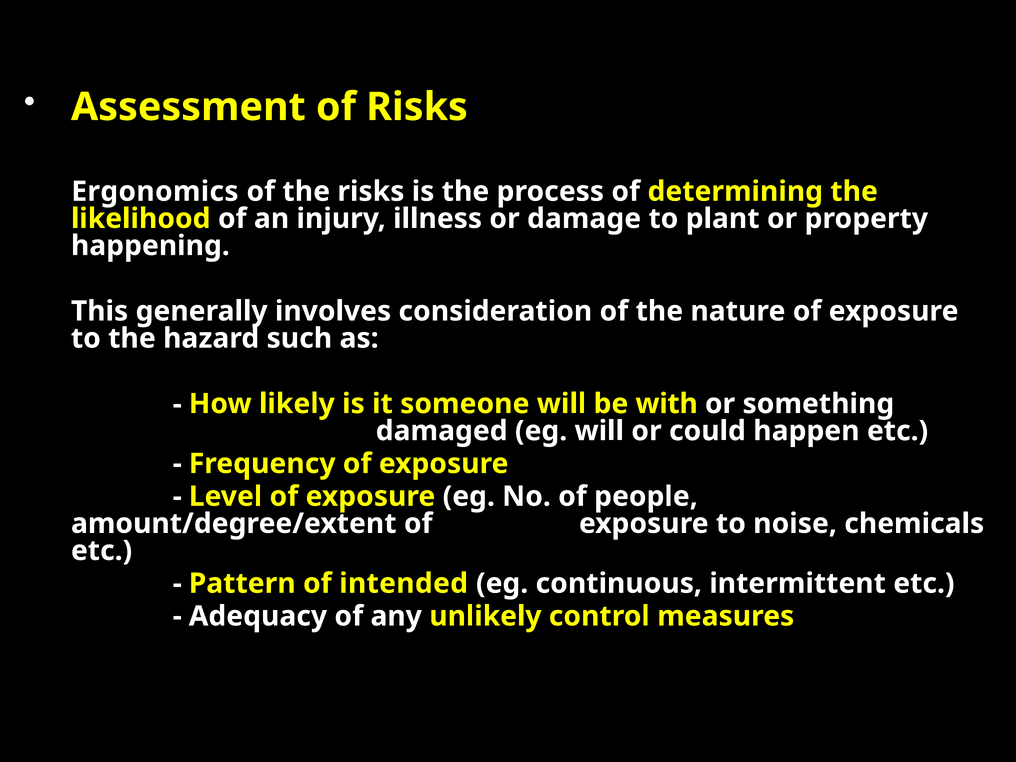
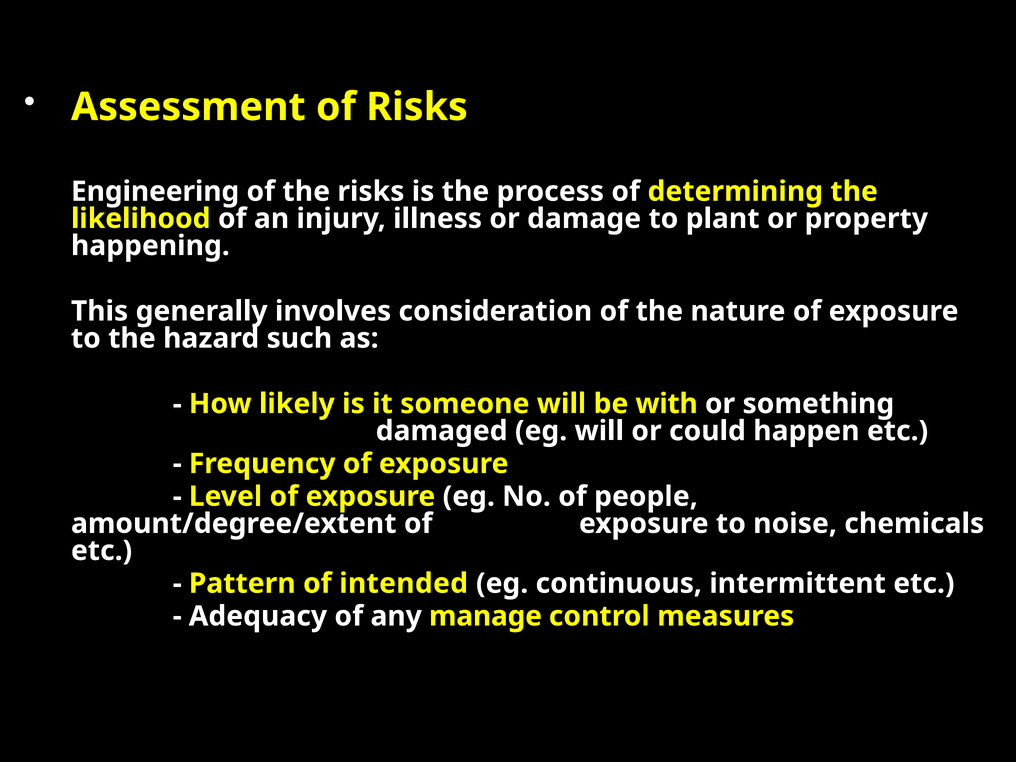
Ergonomics: Ergonomics -> Engineering (155, 191)
unlikely: unlikely -> manage (485, 616)
